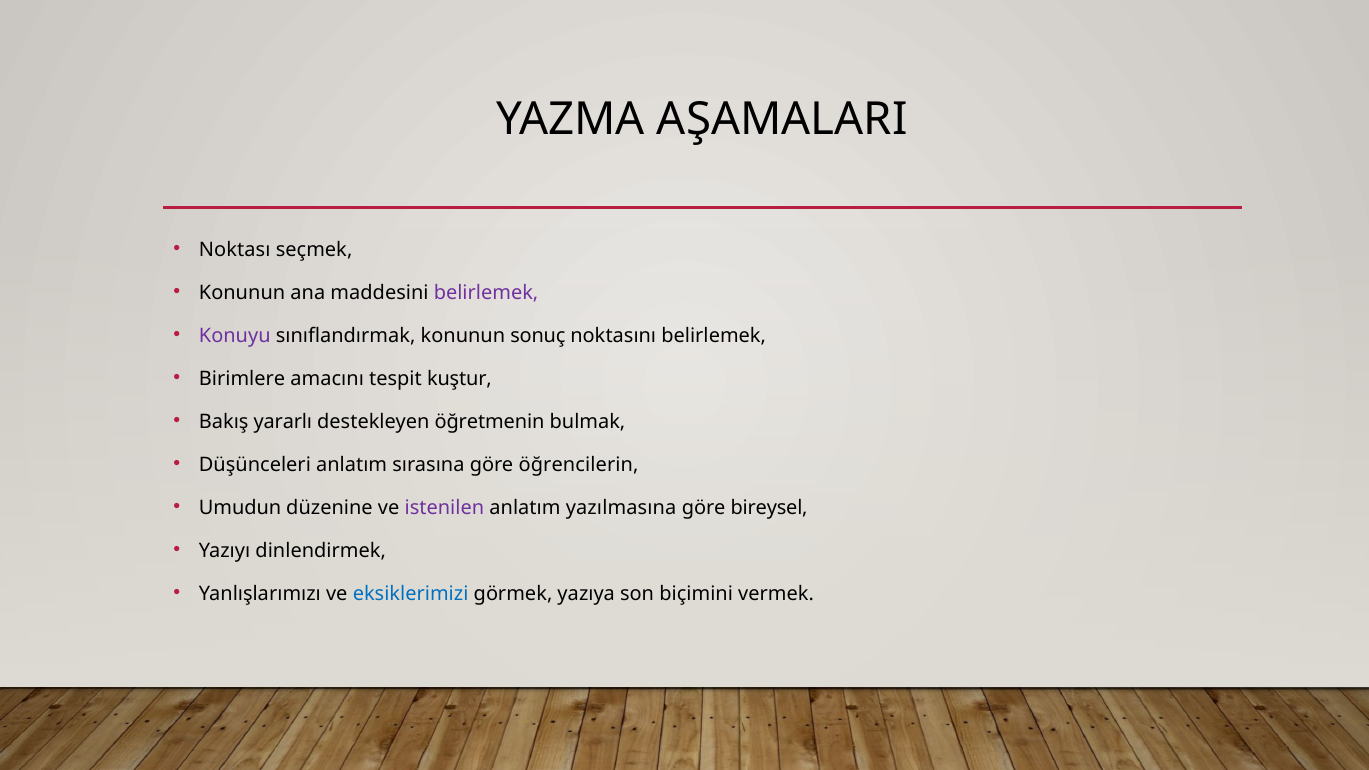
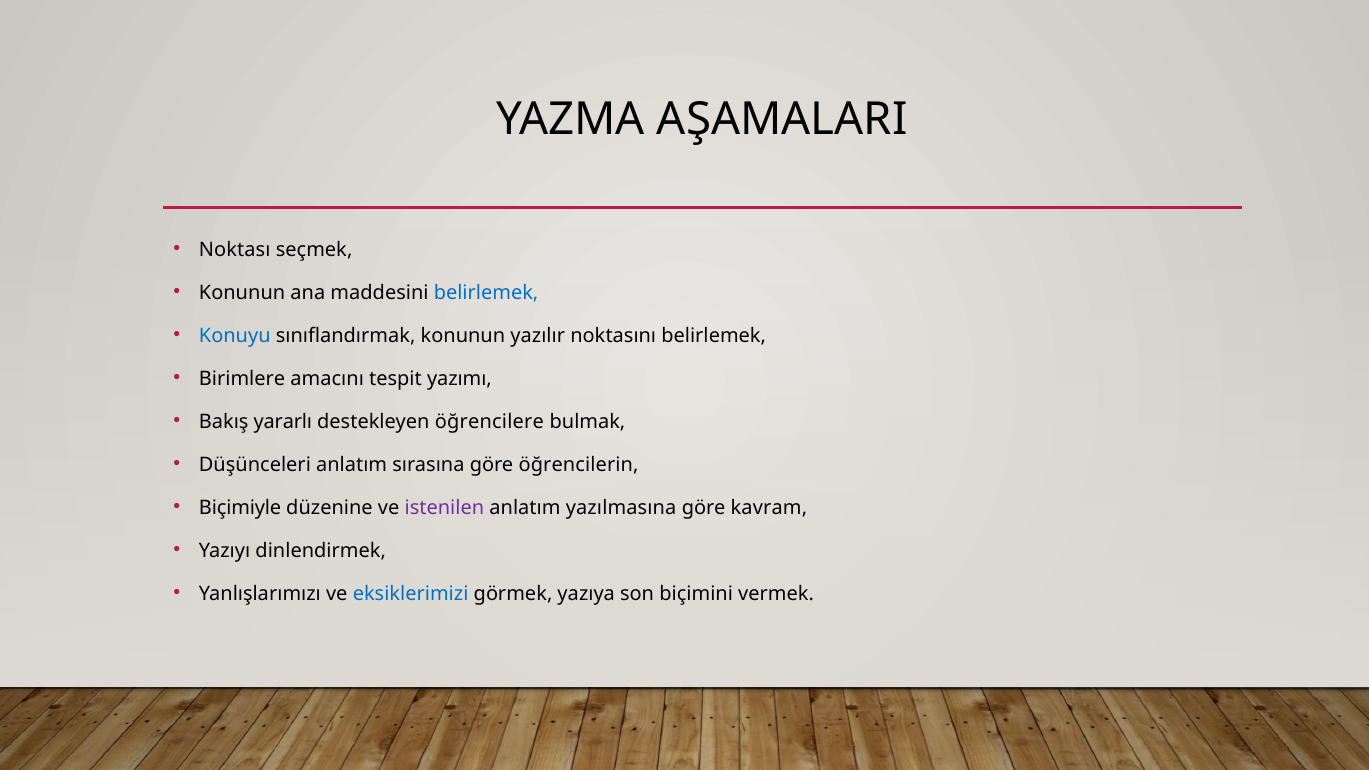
belirlemek colour: purple -> blue (486, 293)
Konuyu colour: purple -> blue (235, 336)
sonuç: sonuç -> yazılır (538, 336)
kuştur: kuştur -> yazımı (459, 379)
öğretmenin: öğretmenin -> öğrencilere (489, 422)
Umudun: Umudun -> Biçimiyle (240, 508)
bireysel: bireysel -> kavram (769, 508)
